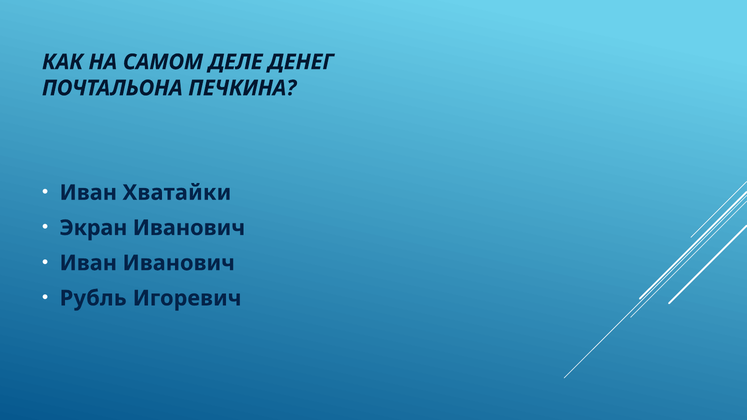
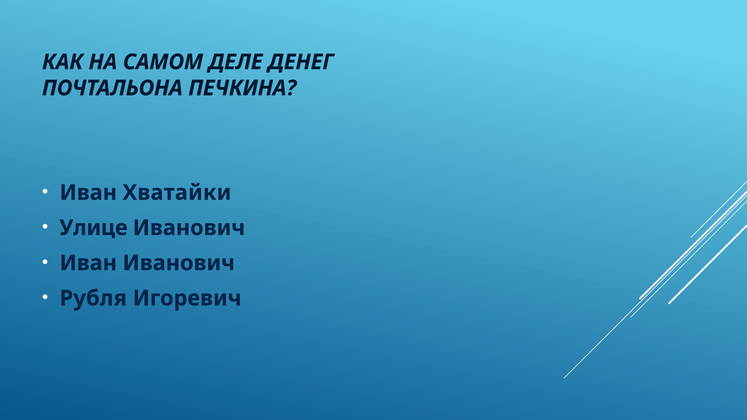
Экран: Экран -> Улице (93, 228)
Рубль: Рубль -> Рубля (93, 298)
